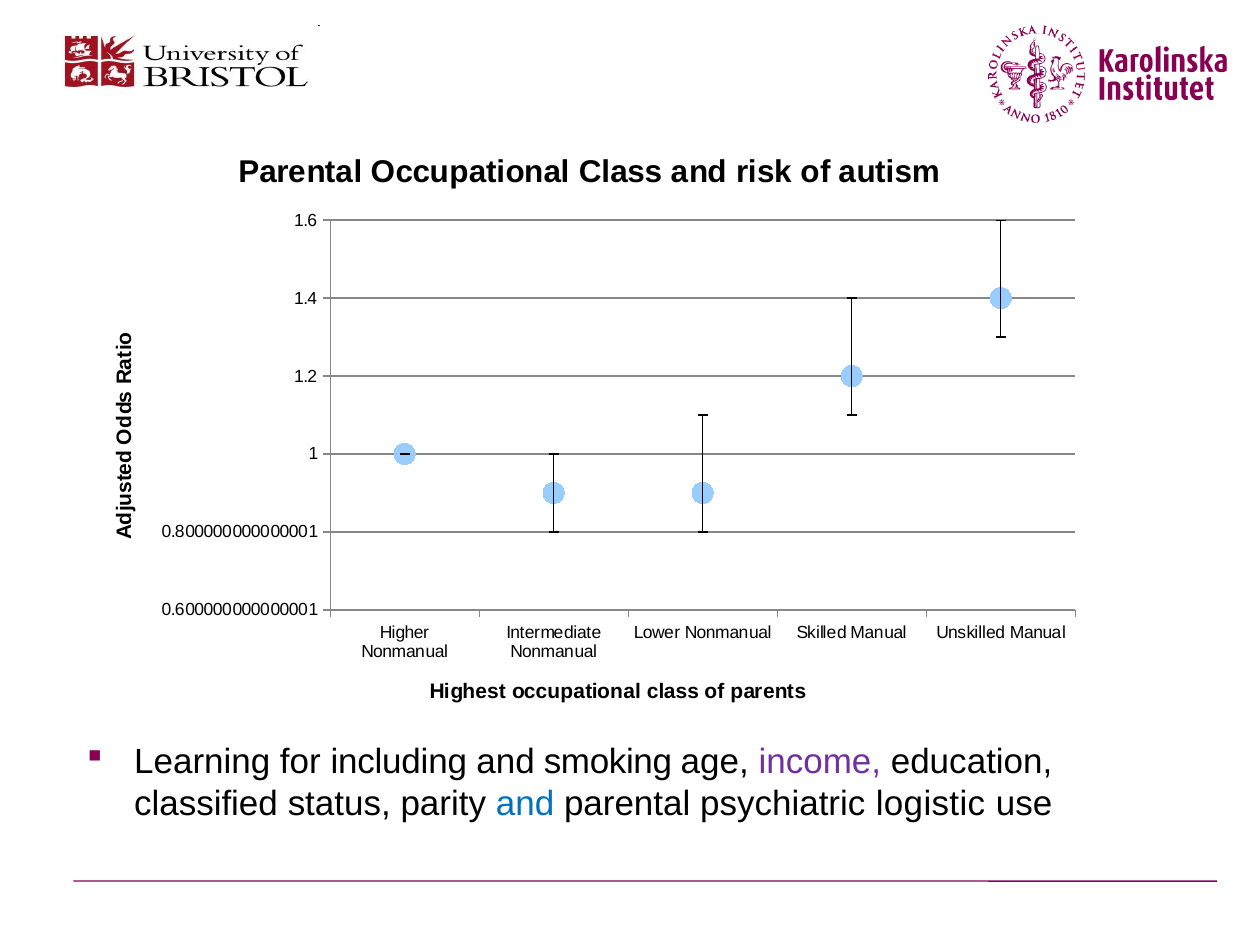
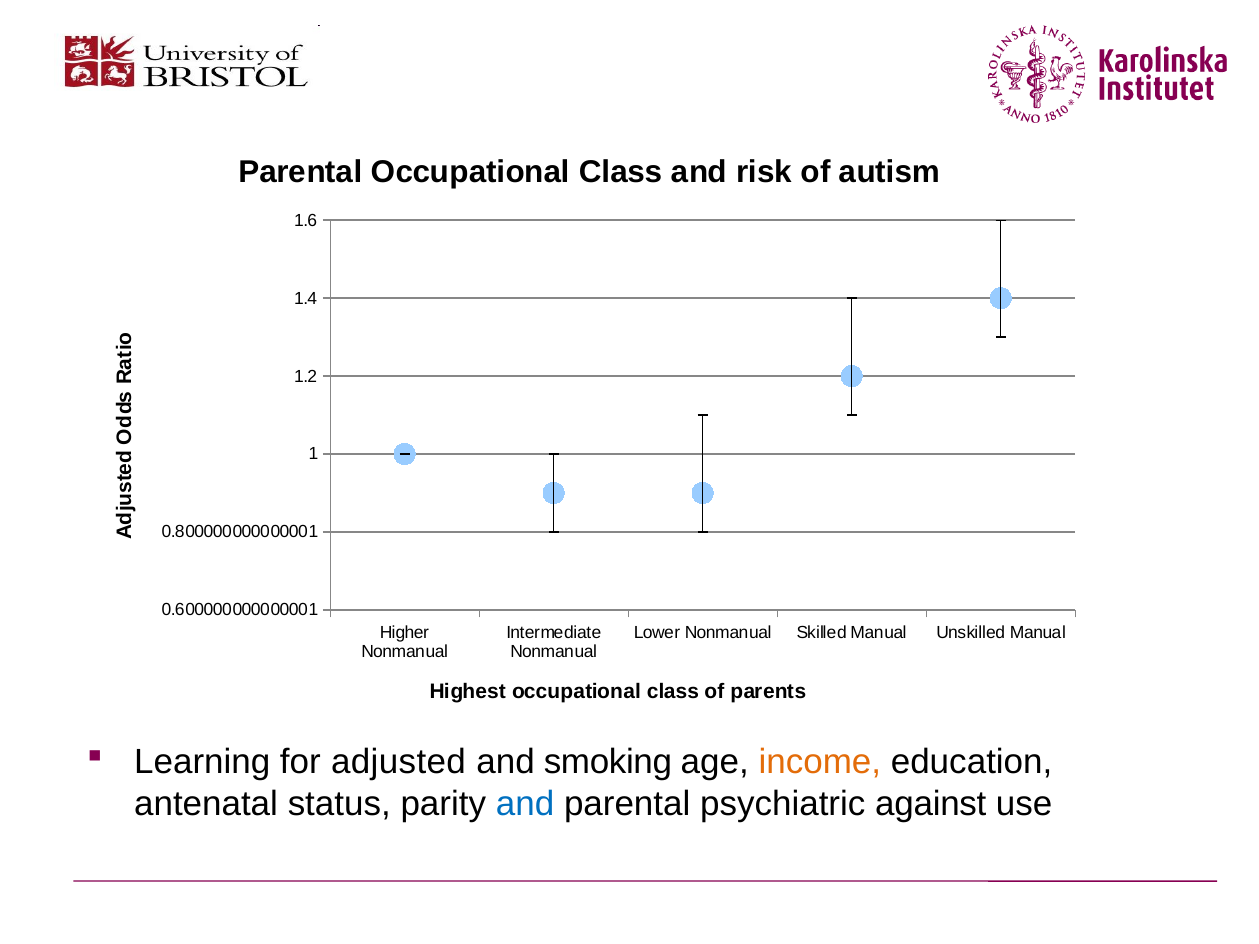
including: including -> adjusted (398, 762)
income colour: purple -> orange (820, 762)
classified: classified -> antenatal (206, 804)
logistic: logistic -> against (931, 804)
